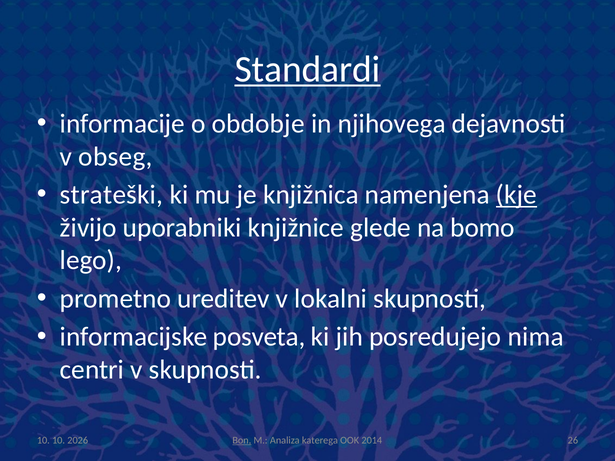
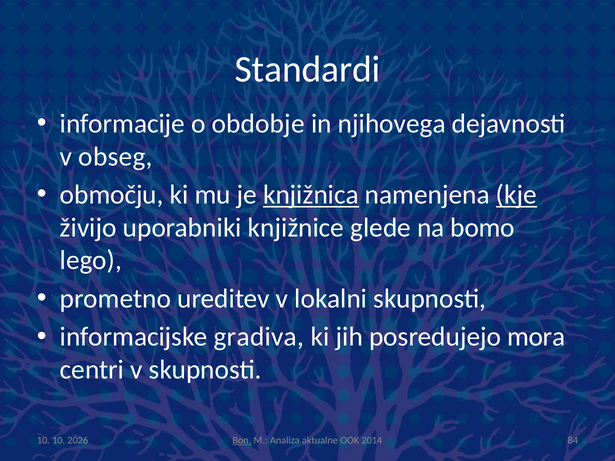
Standardi underline: present -> none (307, 69)
strateški: strateški -> območju (112, 195)
knjižnica underline: none -> present (311, 195)
posveta: posveta -> gradiva (259, 337)
nima: nima -> mora (536, 337)
katerega: katerega -> aktualne (320, 440)
26: 26 -> 84 (573, 440)
